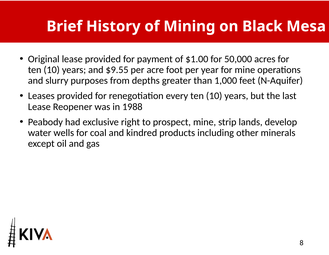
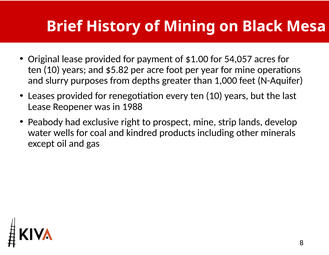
50,000: 50,000 -> 54,057 (238, 59)
$9.55: $9.55 -> $5.82 (117, 70)
